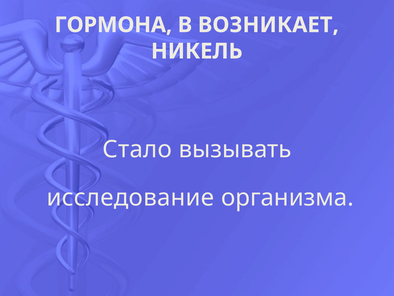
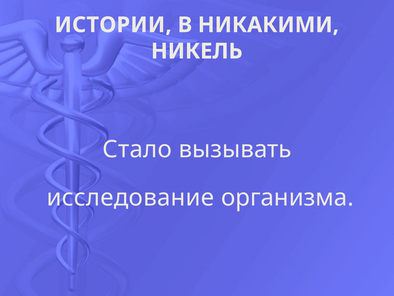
ГОРМОНА: ГОРМОНА -> ИСТОРИИ (113, 25)
ВОЗНИКАЕТ: ВОЗНИКАЕТ -> НИКАКИМИ (268, 25)
